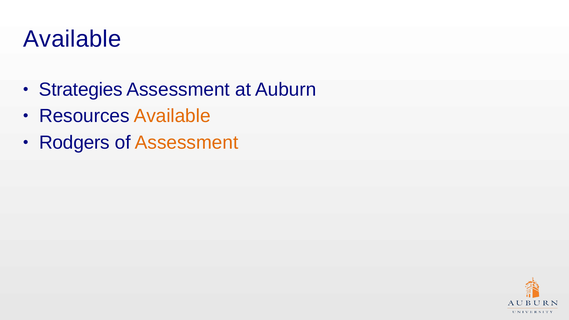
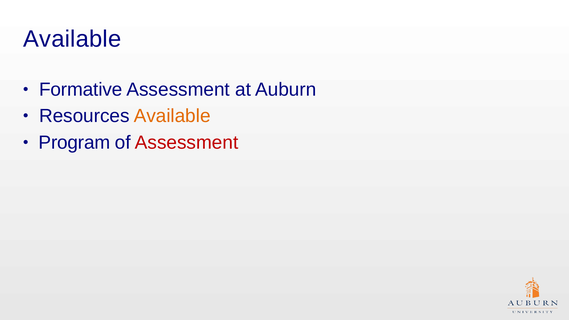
Strategies: Strategies -> Formative (81, 90)
Rodgers: Rodgers -> Program (74, 143)
Assessment colour: orange -> red (187, 143)
